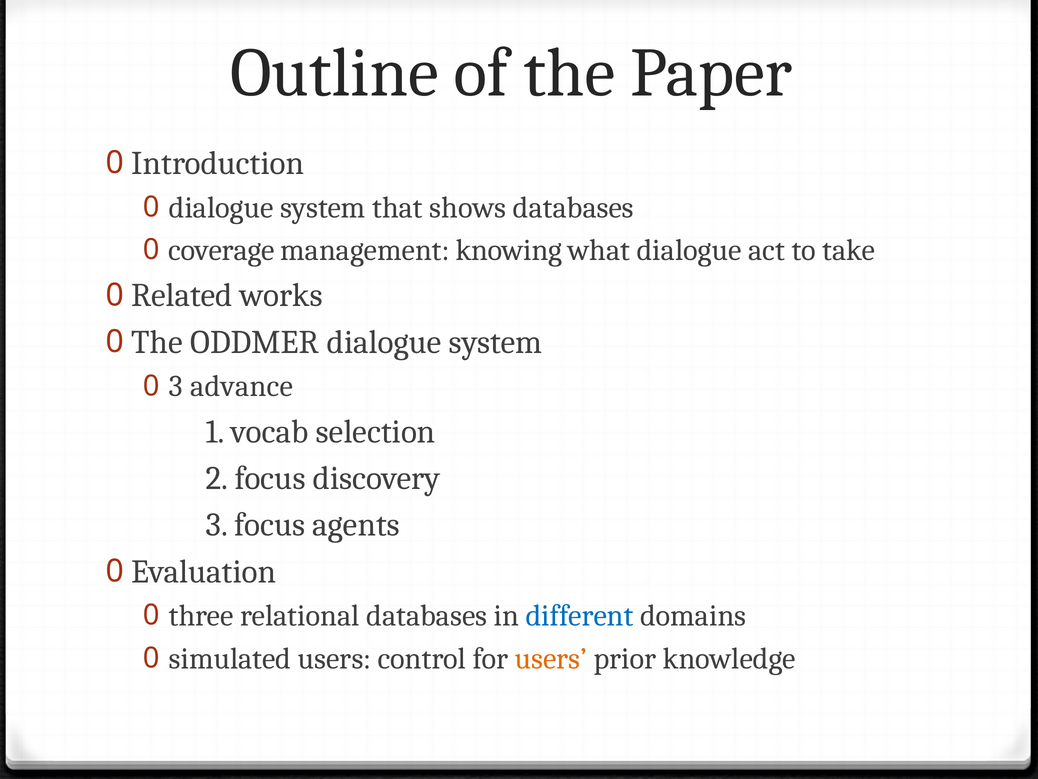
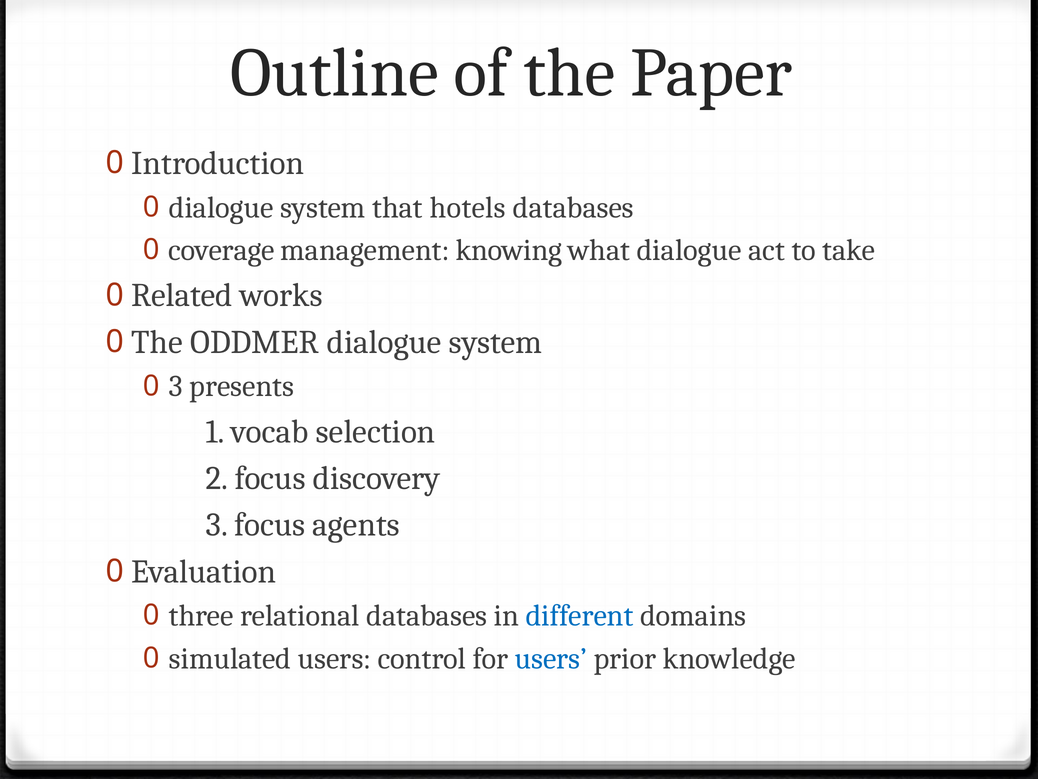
shows: shows -> hotels (468, 207)
advance: advance -> presents (242, 386)
users colour: orange -> blue (551, 658)
